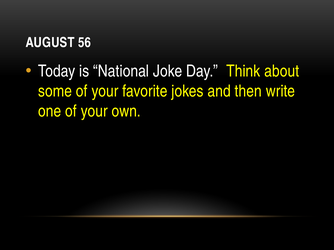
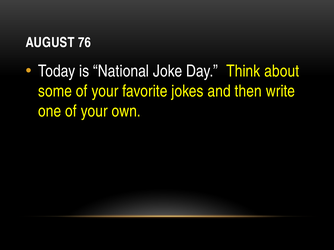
56: 56 -> 76 (85, 43)
